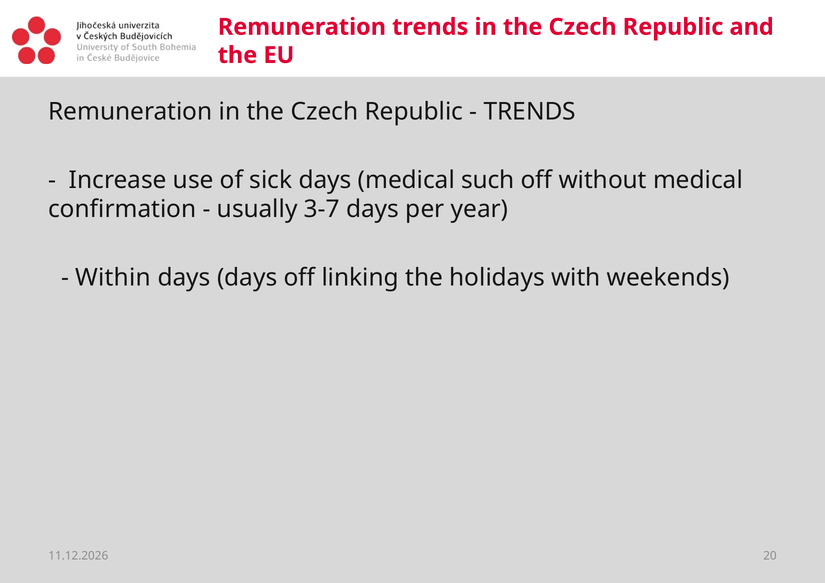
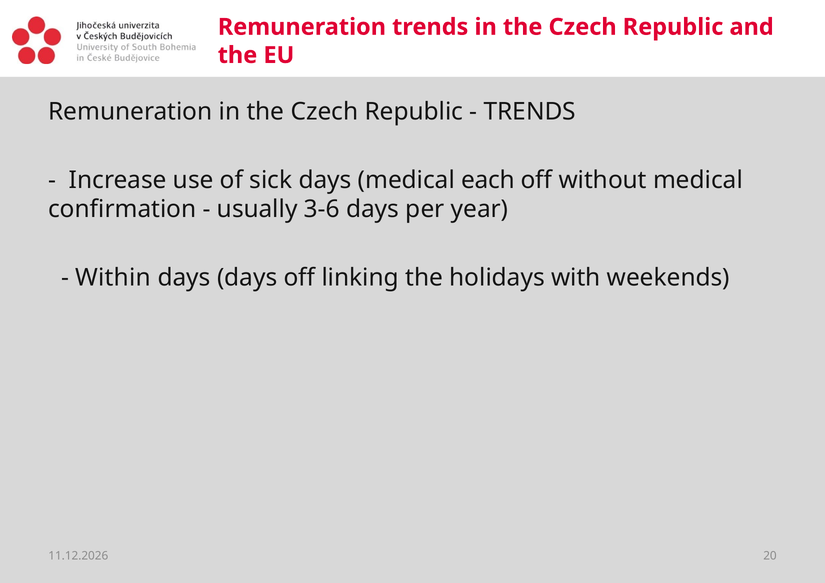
such: such -> each (488, 180)
3-7: 3-7 -> 3-6 (322, 209)
